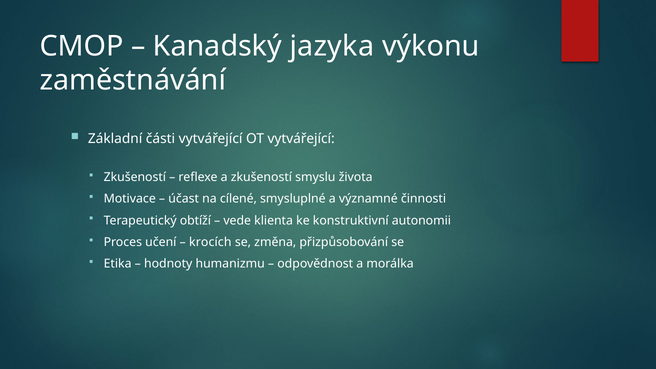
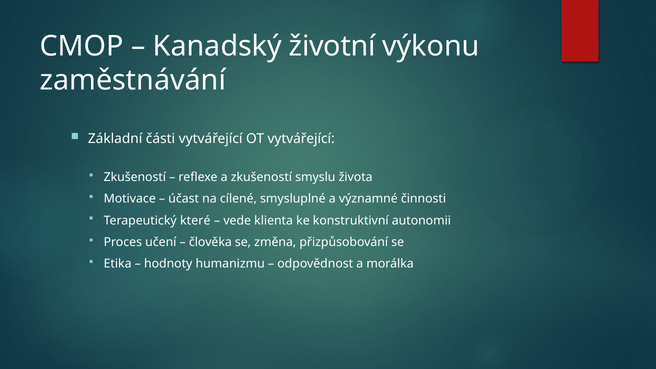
jazyka: jazyka -> životní (332, 46)
obtíží: obtíží -> které (195, 220)
krocích: krocích -> člověka (210, 242)
